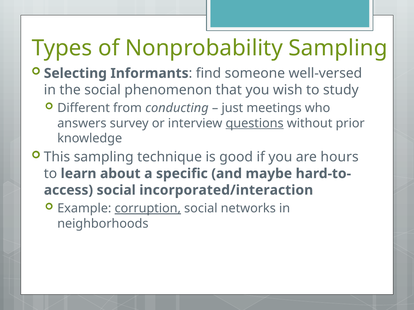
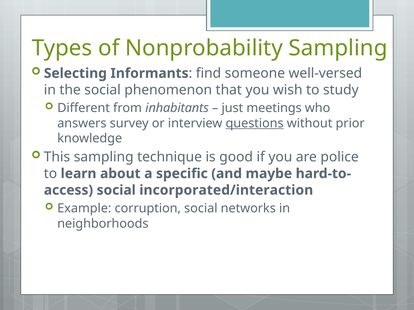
conducting: conducting -> inhabitants (177, 108)
hours: hours -> police (340, 157)
corruption underline: present -> none (148, 209)
